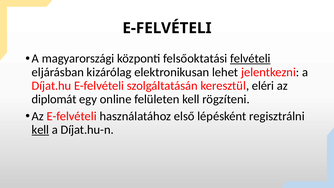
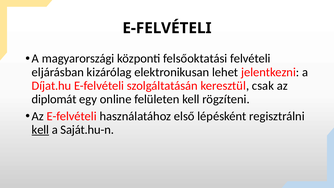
felvételi underline: present -> none (250, 59)
eléri: eléri -> csak (263, 86)
Díjat.hu-n: Díjat.hu-n -> Saját.hu-n (87, 130)
